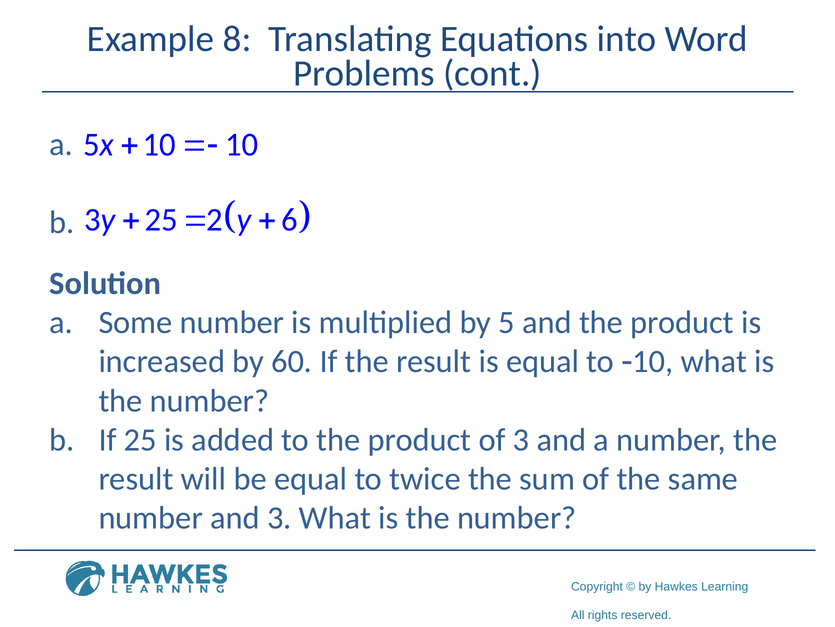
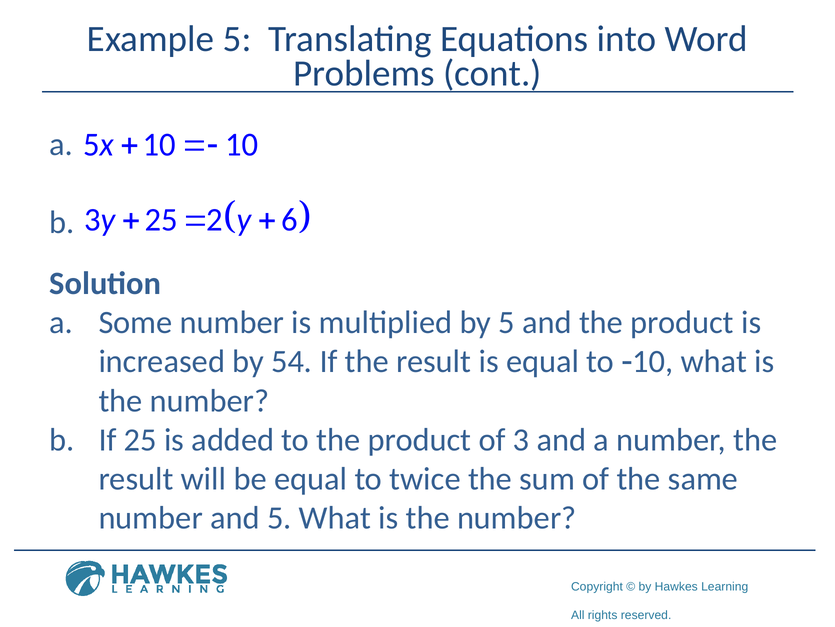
Example 8: 8 -> 5 (237, 39)
60: 60 -> 54 (292, 361)
and 3: 3 -> 5 (279, 517)
